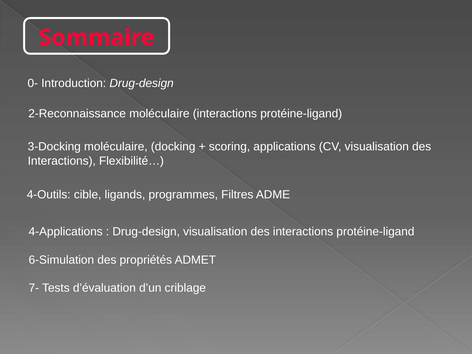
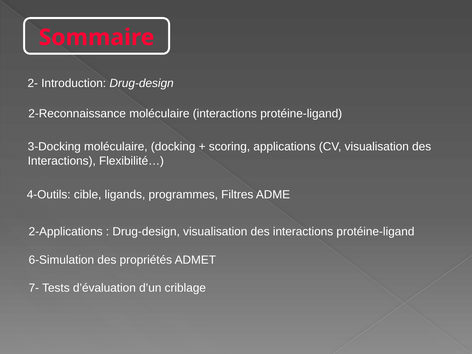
0-: 0- -> 2- (33, 83)
4-Applications: 4-Applications -> 2-Applications (66, 231)
